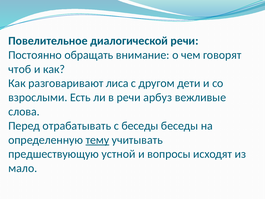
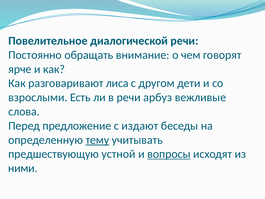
чтоб: чтоб -> ярче (20, 69)
отрабатывать: отрабатывать -> предложение (77, 126)
с беседы: беседы -> издают (140, 126)
вопросы underline: none -> present (169, 154)
мало: мало -> ними (23, 168)
